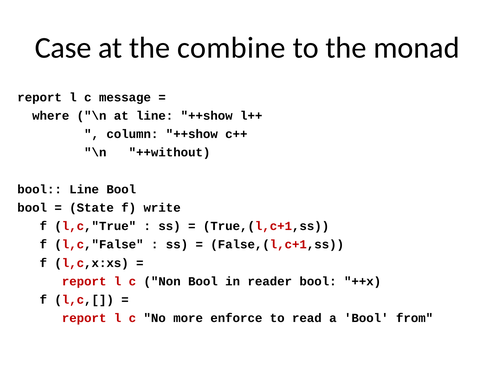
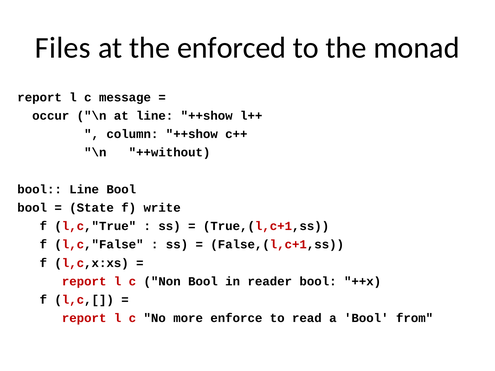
Case: Case -> Files (63, 48)
combine: combine -> enforced (232, 48)
where: where -> occur (51, 116)
